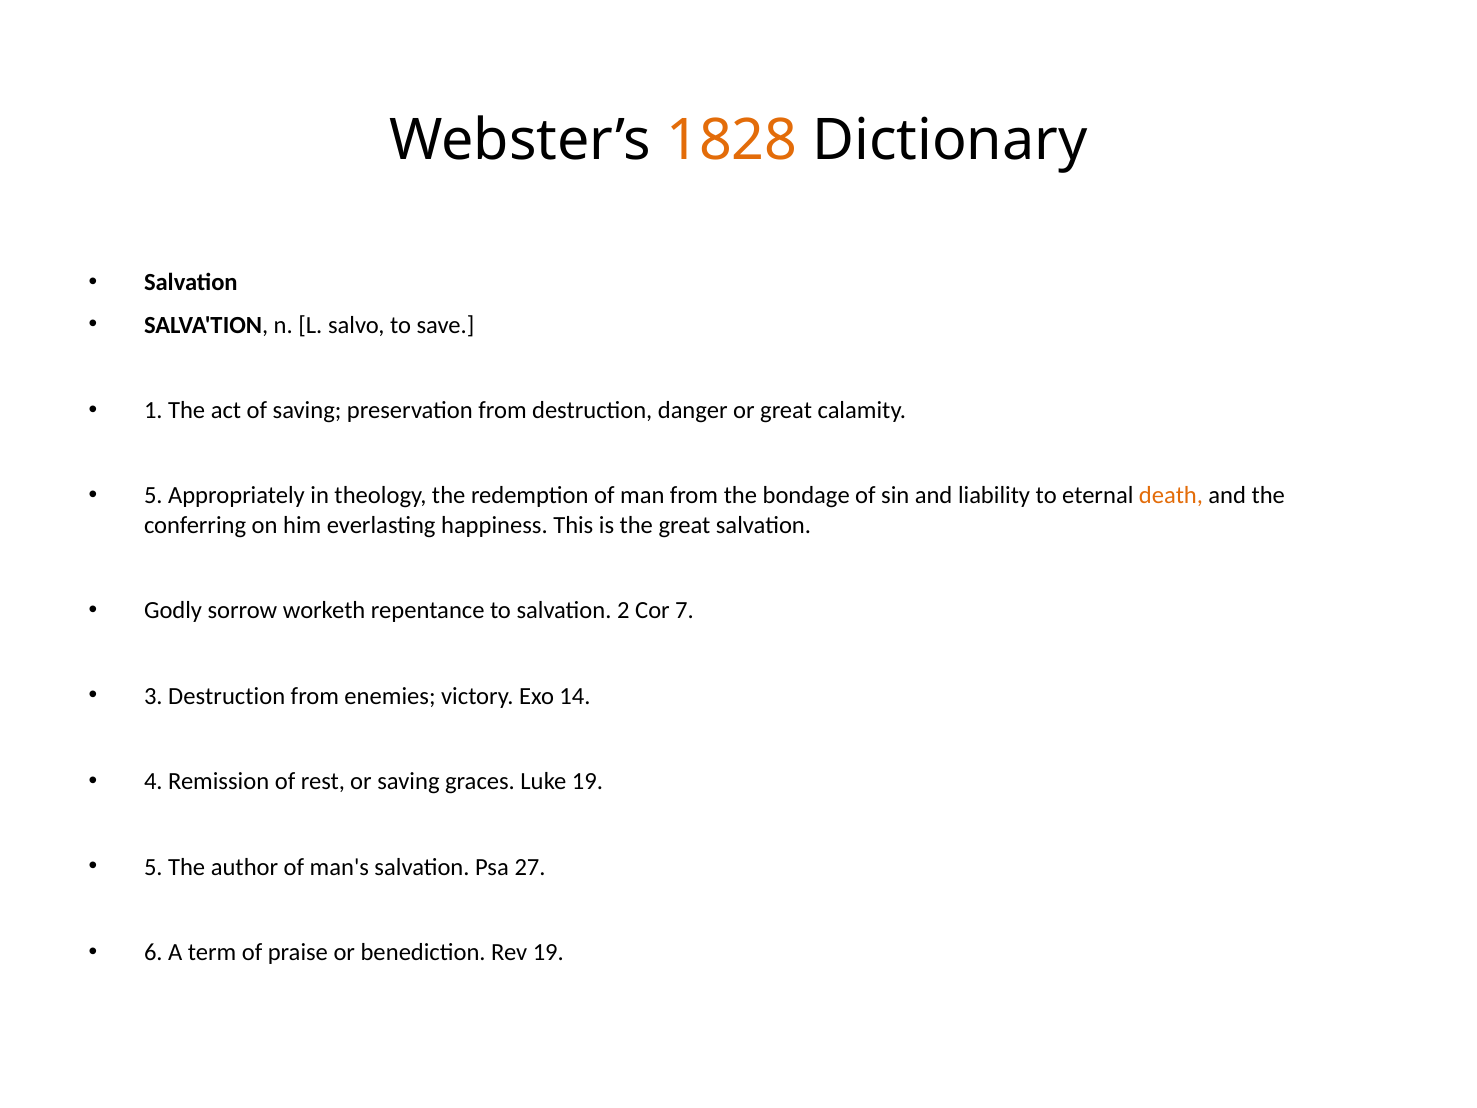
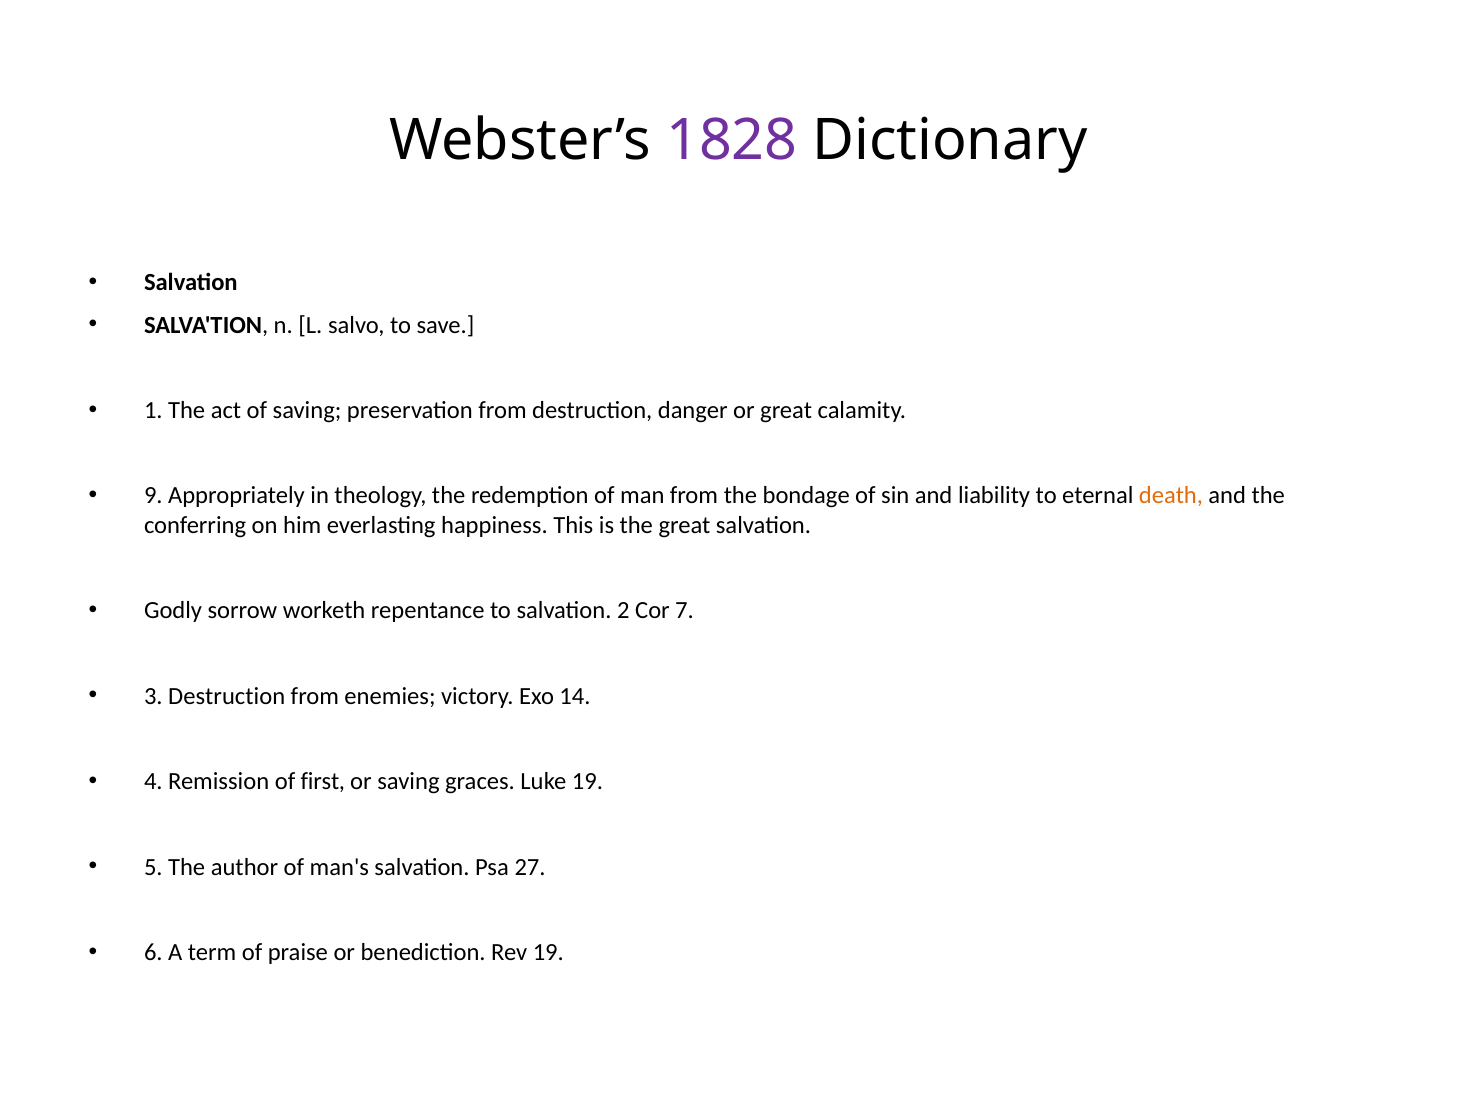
1828 colour: orange -> purple (732, 141)
5: 5 -> 9 (153, 496)
rest: rest -> first (323, 781)
